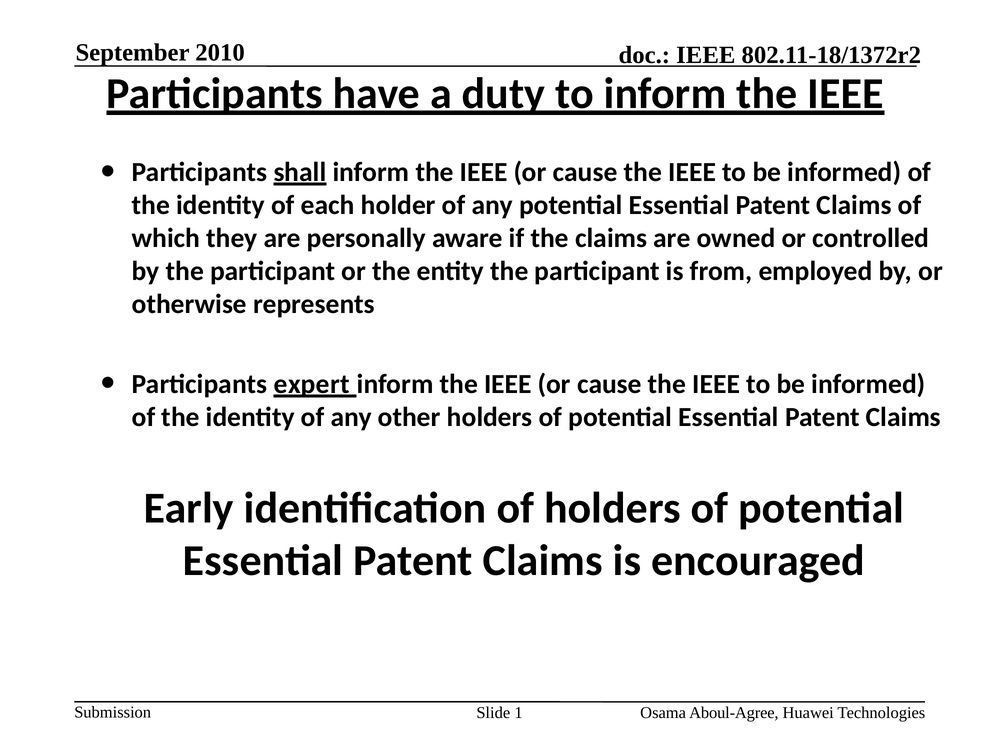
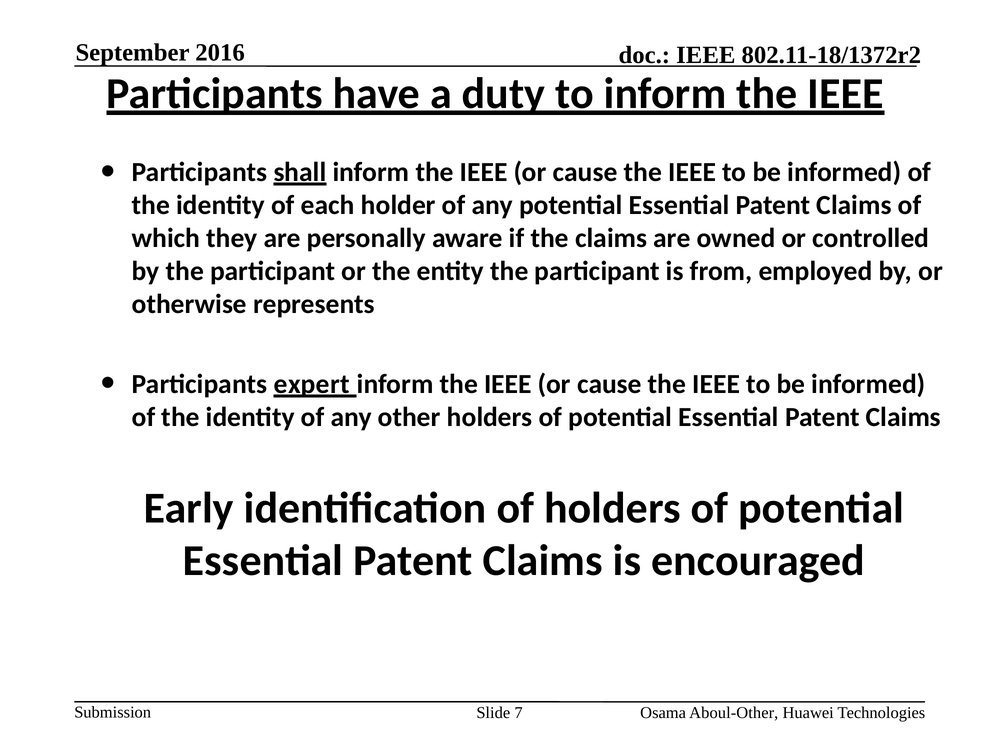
2010: 2010 -> 2016 (220, 53)
1: 1 -> 7 (519, 713)
Aboul-Agree: Aboul-Agree -> Aboul-Other (734, 713)
